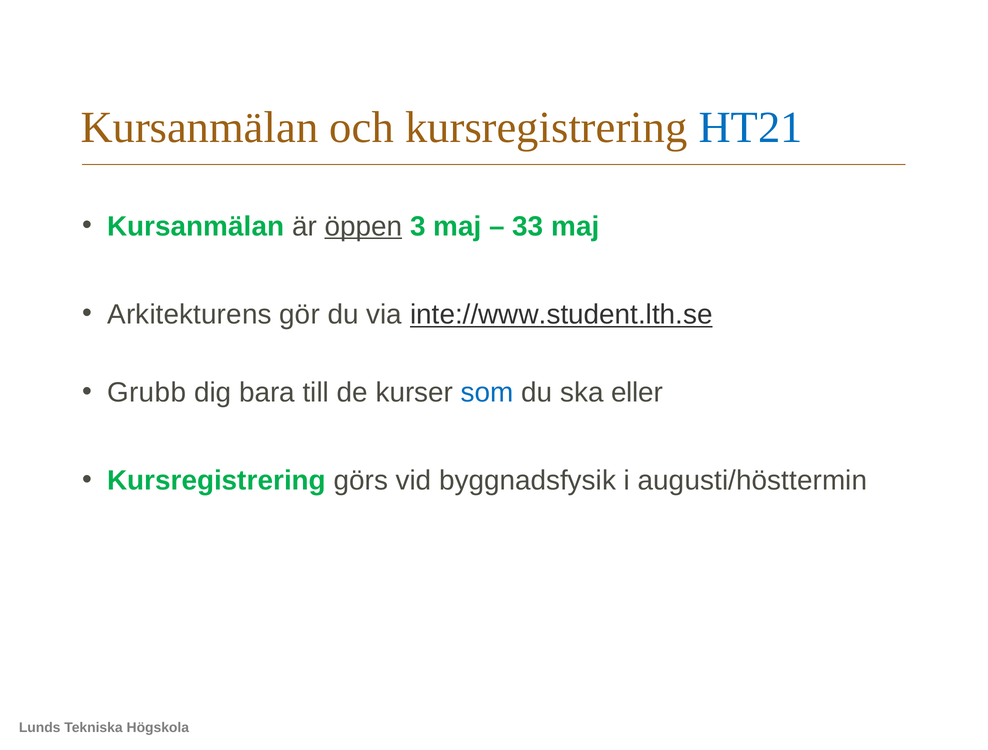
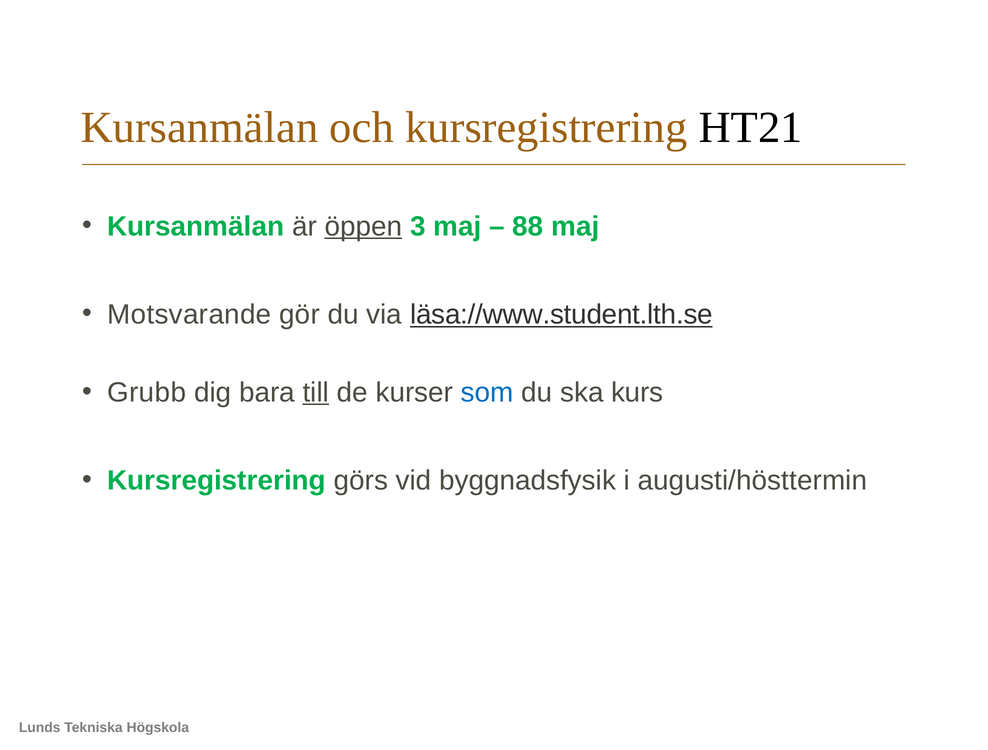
HT21 colour: blue -> black (751, 128)
33: 33 -> 88 (528, 227)
Arkitekturens: Arkitekturens -> Motsvarande (189, 315)
inte://www.student.lth.se: inte://www.student.lth.se -> läsa://www.student.lth.se (561, 315)
till underline: none -> present (316, 393)
eller: eller -> kurs (637, 393)
